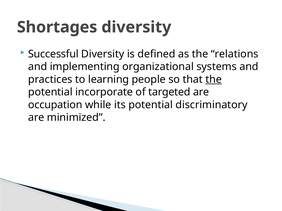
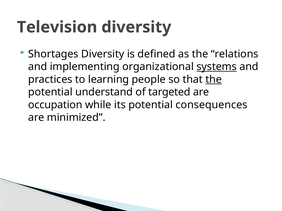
Shortages: Shortages -> Television (57, 27)
Successful: Successful -> Shortages (53, 54)
systems underline: none -> present (217, 67)
incorporate: incorporate -> understand (104, 92)
discriminatory: discriminatory -> consequences (211, 105)
